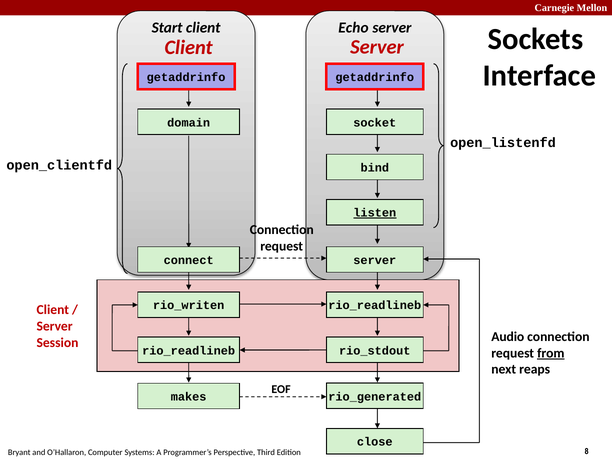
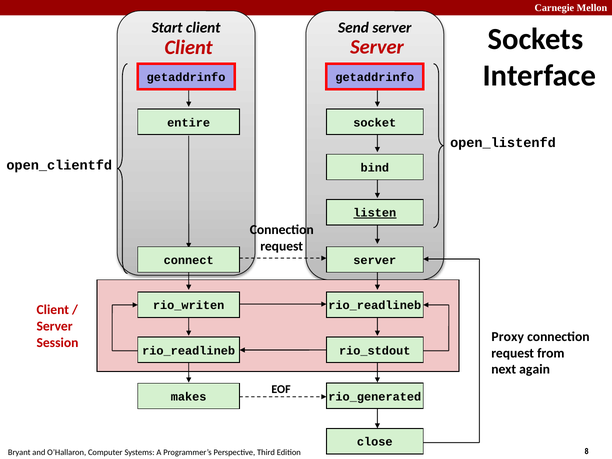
Echo: Echo -> Send (353, 28)
domain: domain -> entire (189, 123)
Audio: Audio -> Proxy (508, 337)
from underline: present -> none (551, 353)
reaps: reaps -> again (535, 370)
